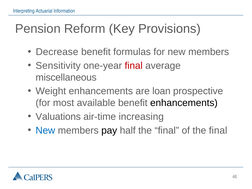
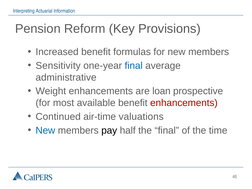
Decrease: Decrease -> Increased (57, 52)
final colour: red -> blue (134, 66)
miscellaneous: miscellaneous -> administrative (66, 77)
enhancements colour: black -> red (184, 103)
Valuations: Valuations -> Continued (58, 117)
increasing: increasing -> valuations (141, 117)
of the final: final -> time (218, 130)
